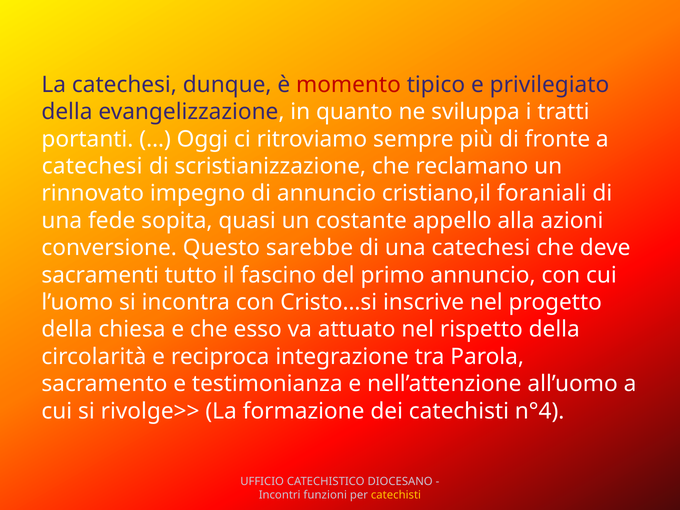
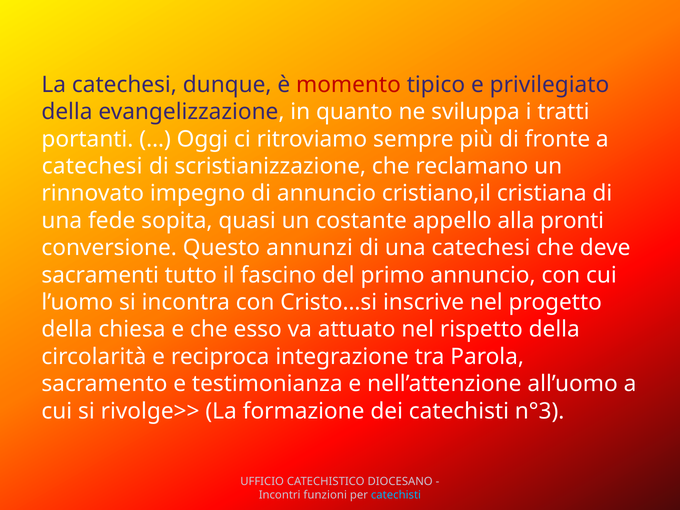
foraniali: foraniali -> cristiana (542, 193)
azioni: azioni -> pronti (572, 221)
sarebbe: sarebbe -> annunzi (310, 248)
n°4: n°4 -> n°3 (540, 411)
catechisti colour: yellow -> light blue (396, 495)
